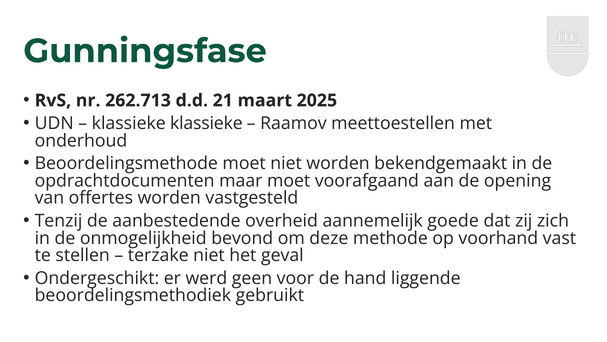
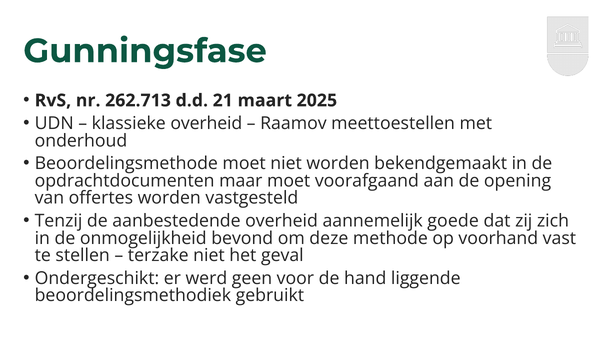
klassieke klassieke: klassieke -> overheid (206, 123)
